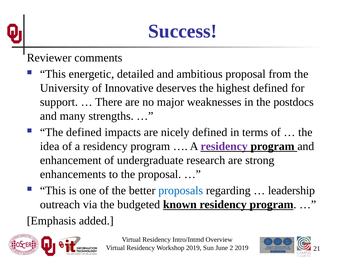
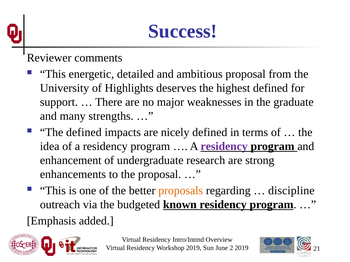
Innovative: Innovative -> Highlights (129, 88)
postdocs: postdocs -> graduate (294, 102)
proposals colour: blue -> orange (181, 191)
leadership: leadership -> discipline (291, 191)
